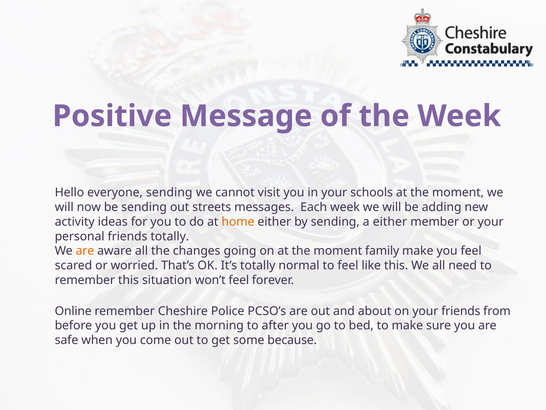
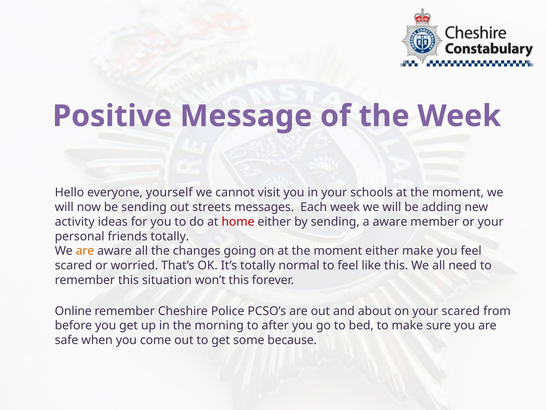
everyone sending: sending -> yourself (169, 192)
home colour: orange -> red (238, 222)
a either: either -> aware (390, 222)
moment family: family -> either (382, 251)
won’t feel: feel -> this (239, 280)
your friends: friends -> scared (461, 311)
